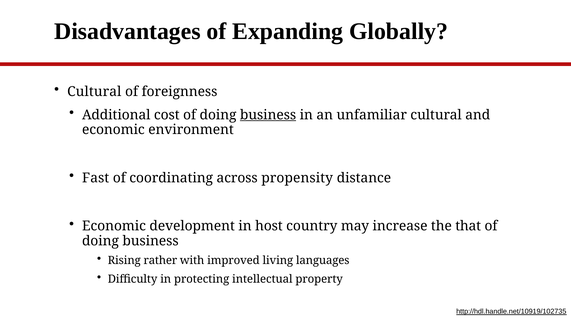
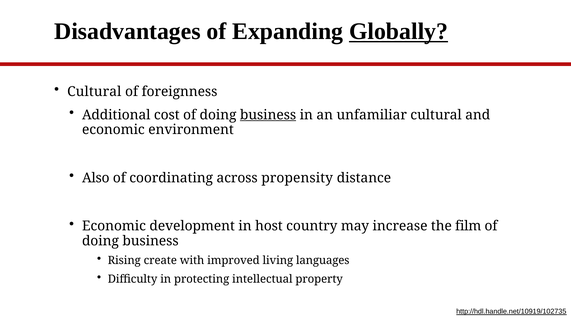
Globally underline: none -> present (399, 31)
Fast: Fast -> Also (96, 178)
that: that -> film (468, 226)
rather: rather -> create (160, 261)
